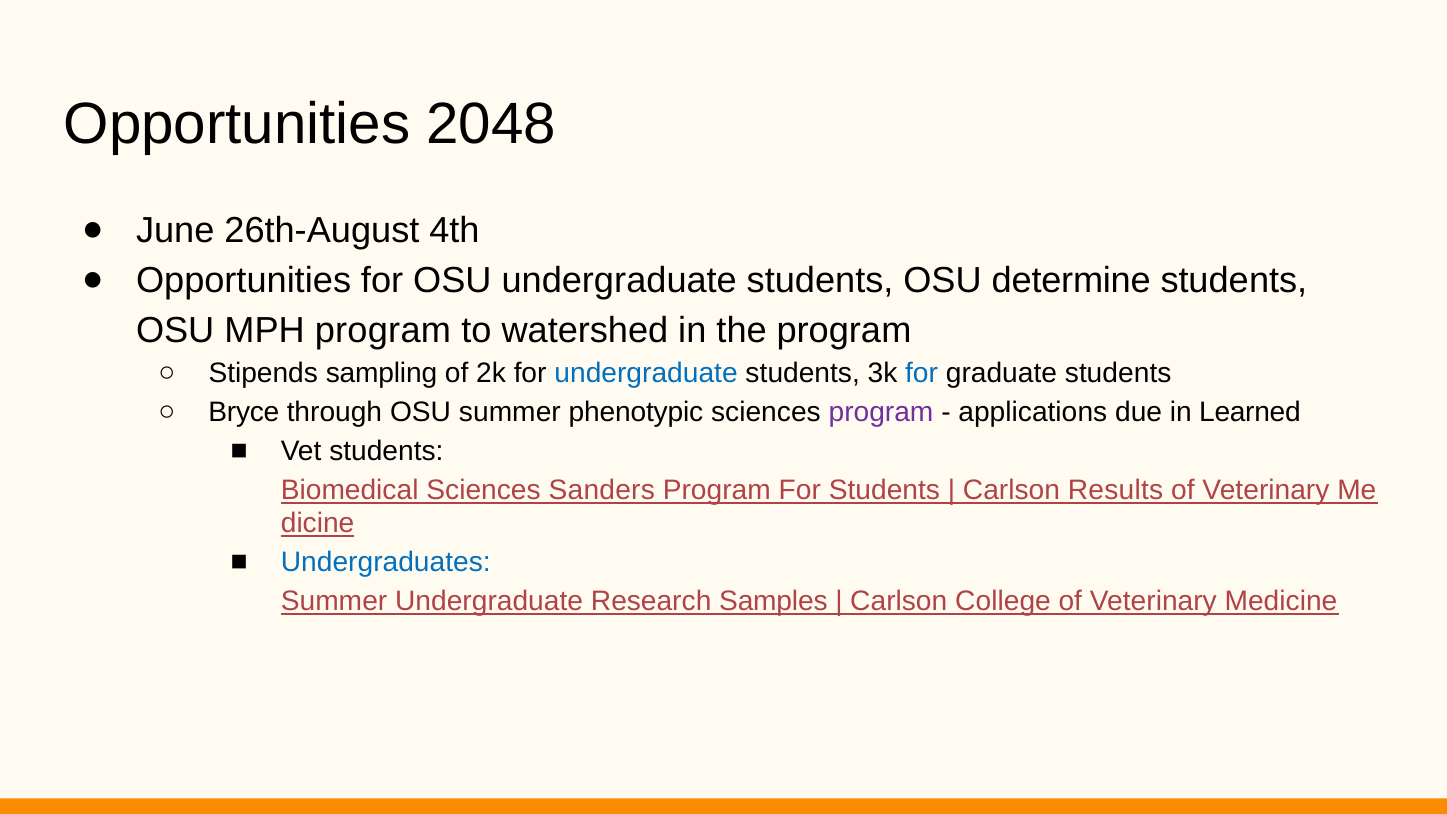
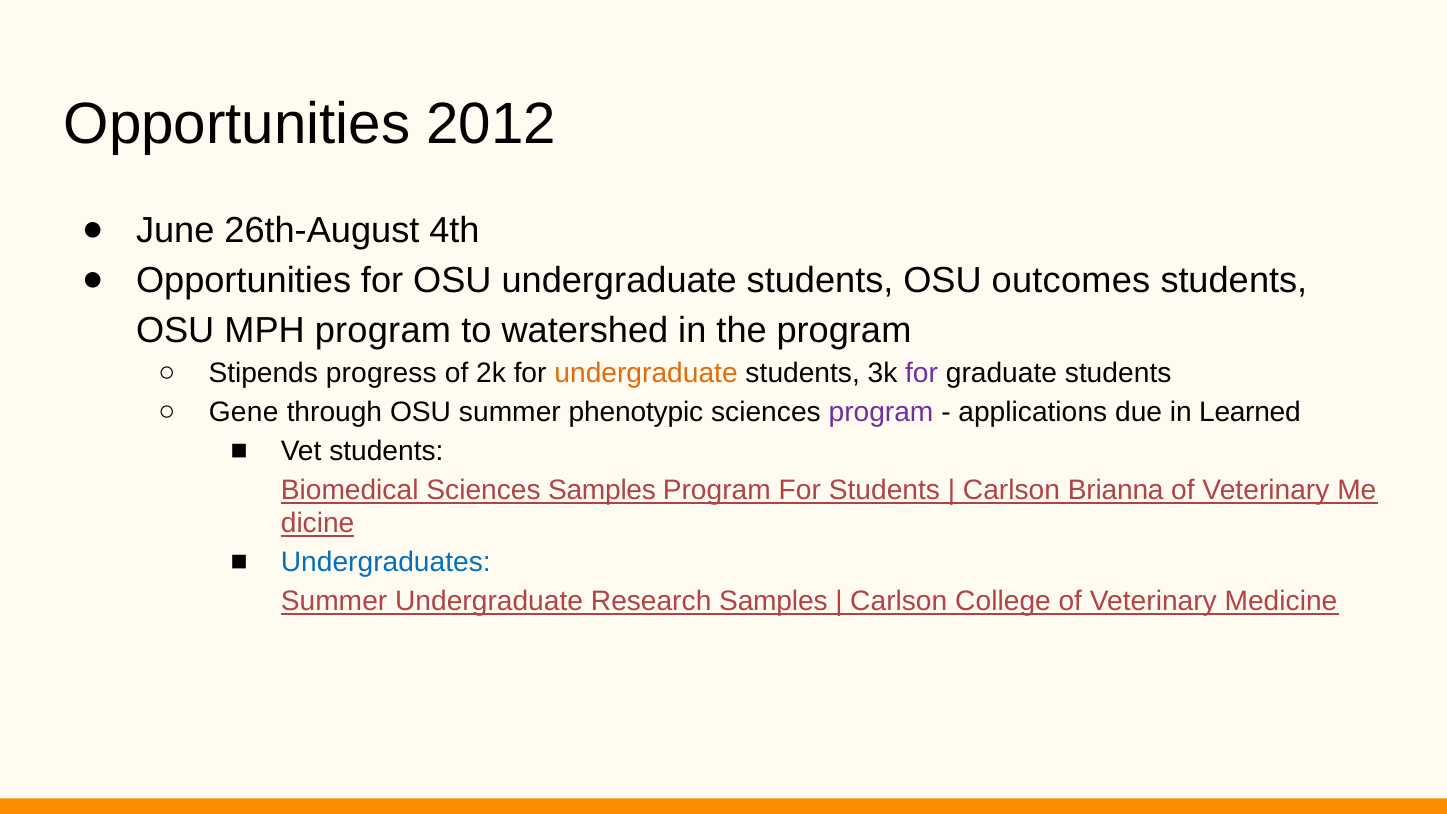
2048: 2048 -> 2012 (491, 124)
determine: determine -> outcomes (1071, 280)
sampling: sampling -> progress (381, 374)
undergraduate colour: blue -> orange (646, 374)
for colour: blue -> purple (922, 374)
Bryce: Bryce -> Gene (244, 412)
Sciences Sanders: Sanders -> Samples (602, 490)
Results: Results -> Brianna (1116, 490)
